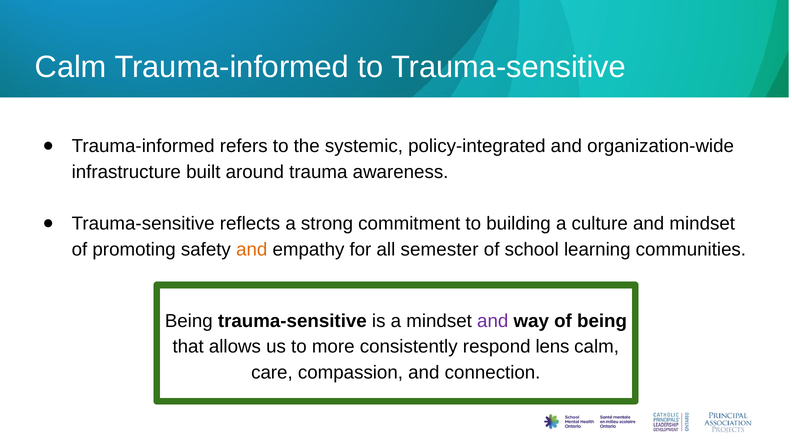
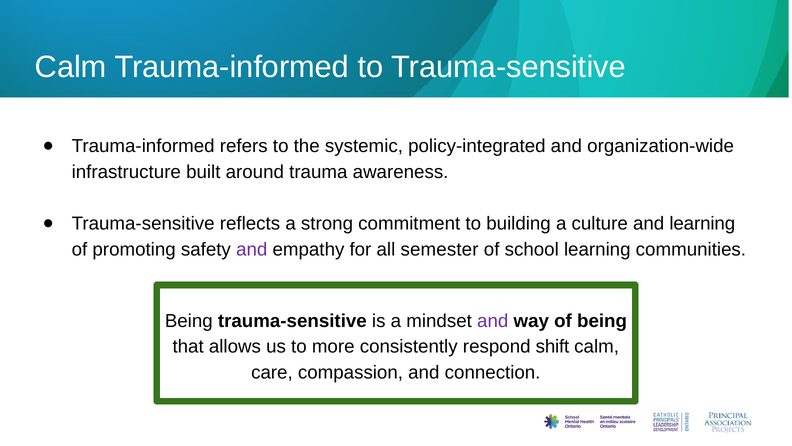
and mindset: mindset -> learning (702, 223)
and colour: orange -> purple (252, 249)
lens: lens -> shift (552, 346)
